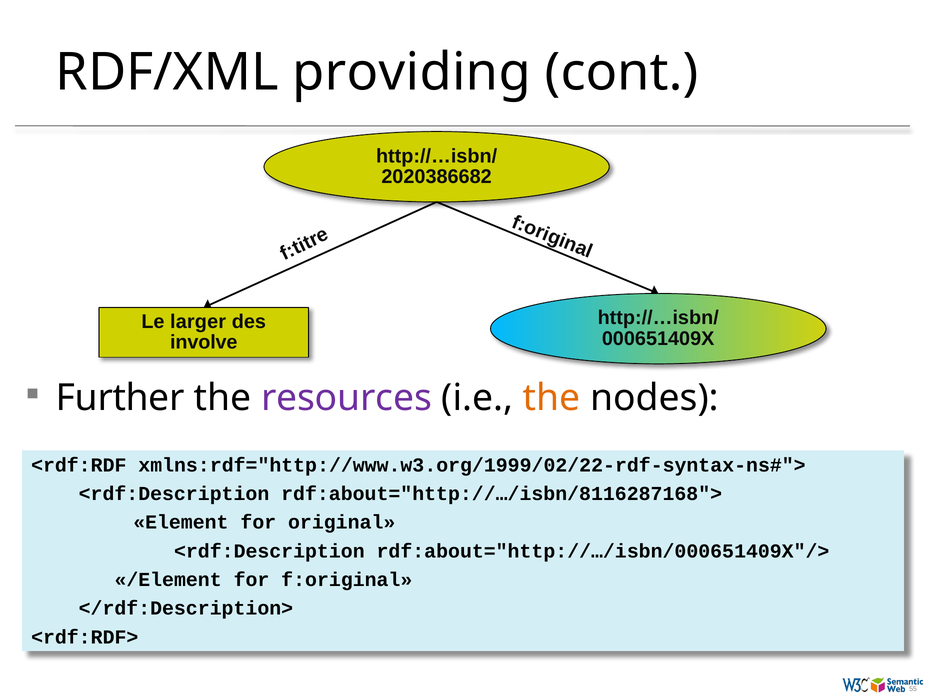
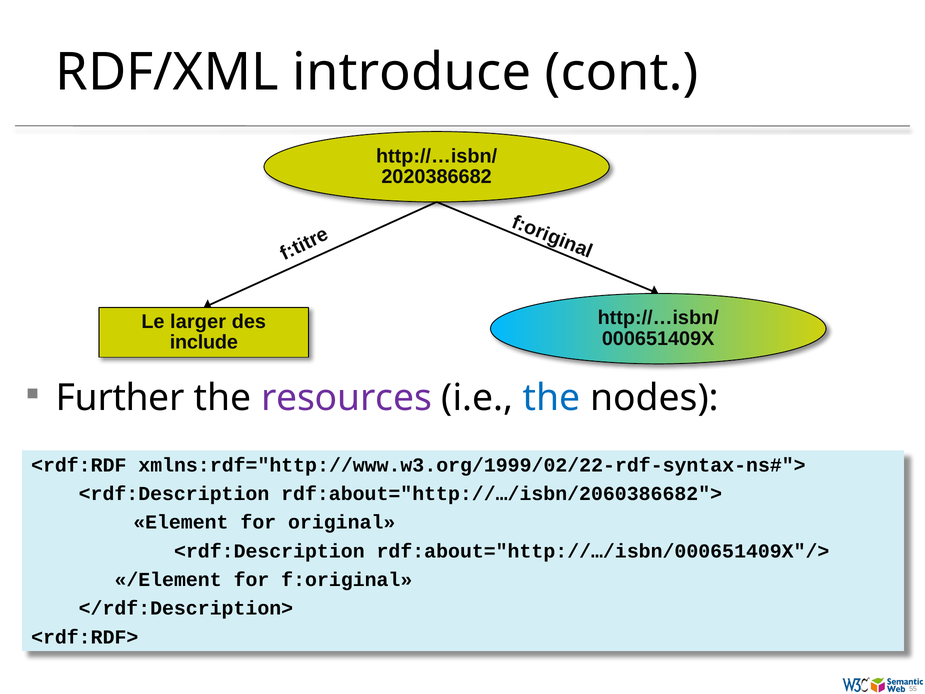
providing: providing -> introduce (412, 72)
involve: involve -> include (204, 342)
the colour: orange -> blue (552, 398)
rdf:about="http://…/isbn/8116287168">: rdf:about="http://…/isbn/8116287168"> -> rdf:about="http://…/isbn/2060386682"> (502, 494)
